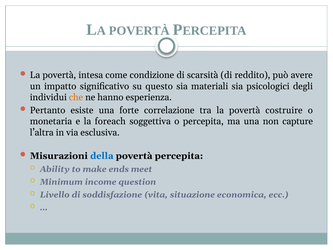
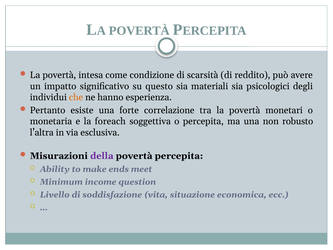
costruire: costruire -> monetari (284, 110)
capture: capture -> robusto (298, 121)
della colour: blue -> purple (102, 156)
